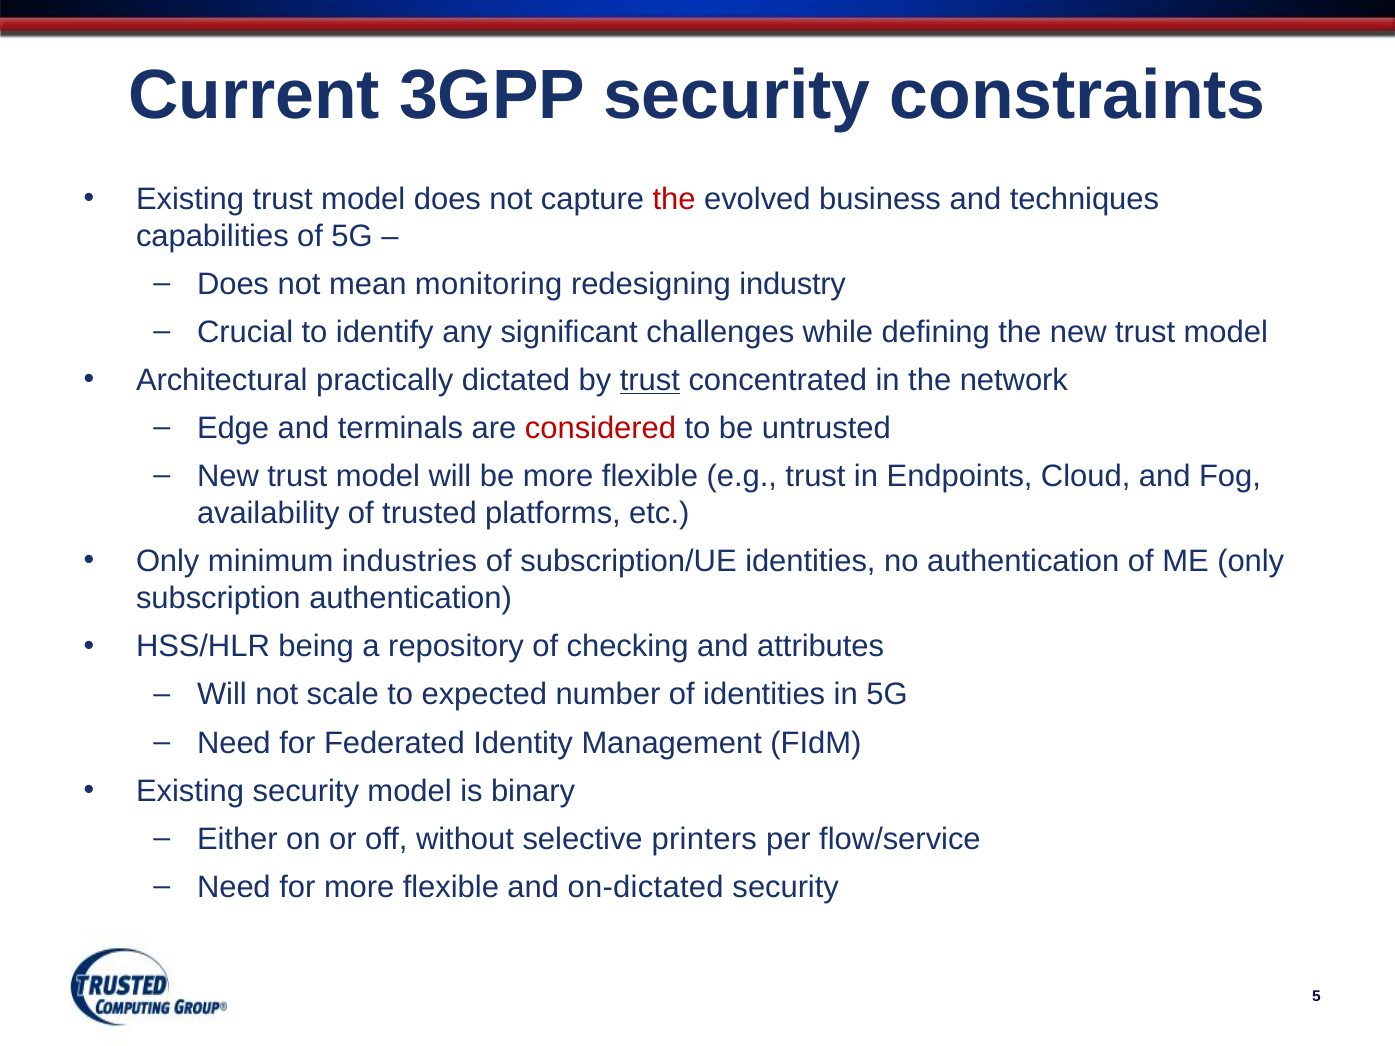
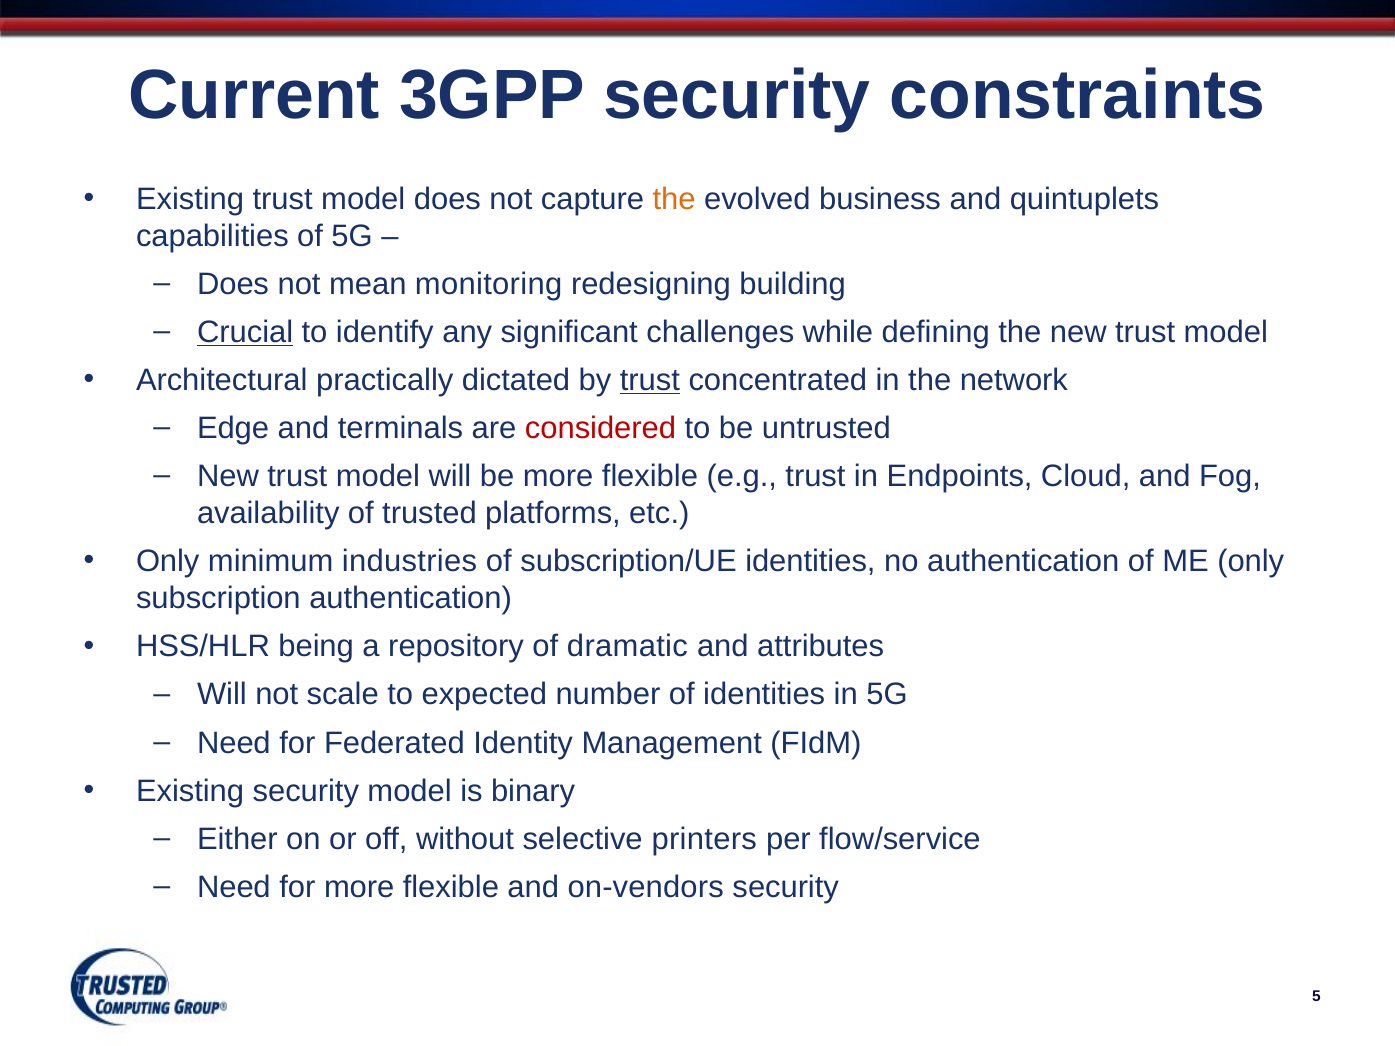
the colour: red -> orange (674, 199)
techniques: techniques -> quintuplets (1084, 199)
industry: industry -> building (793, 284)
Crucial underline: none -> present (245, 332)
checking: checking -> dramatic (627, 647)
on-dictated: on-dictated -> on-vendors (646, 887)
